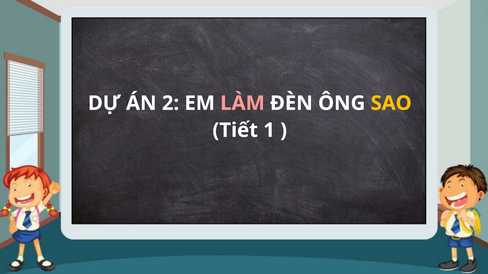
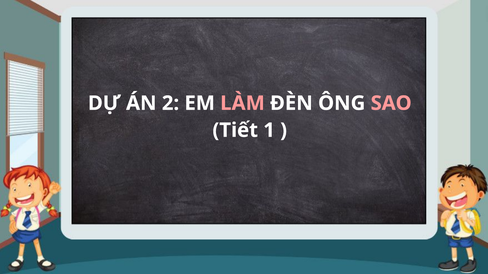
SAO colour: yellow -> pink (391, 103)
